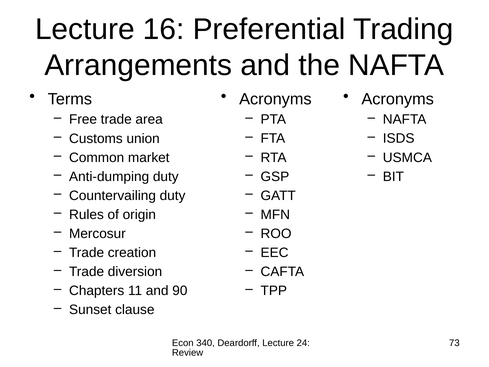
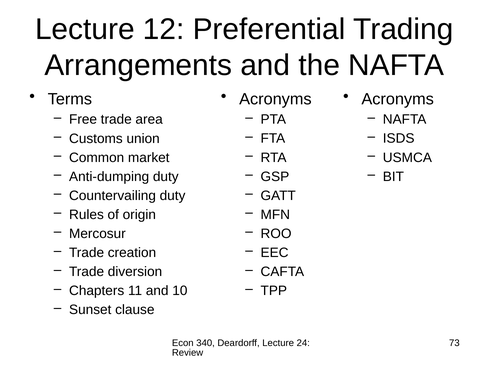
16: 16 -> 12 (164, 29)
90: 90 -> 10 (180, 291)
